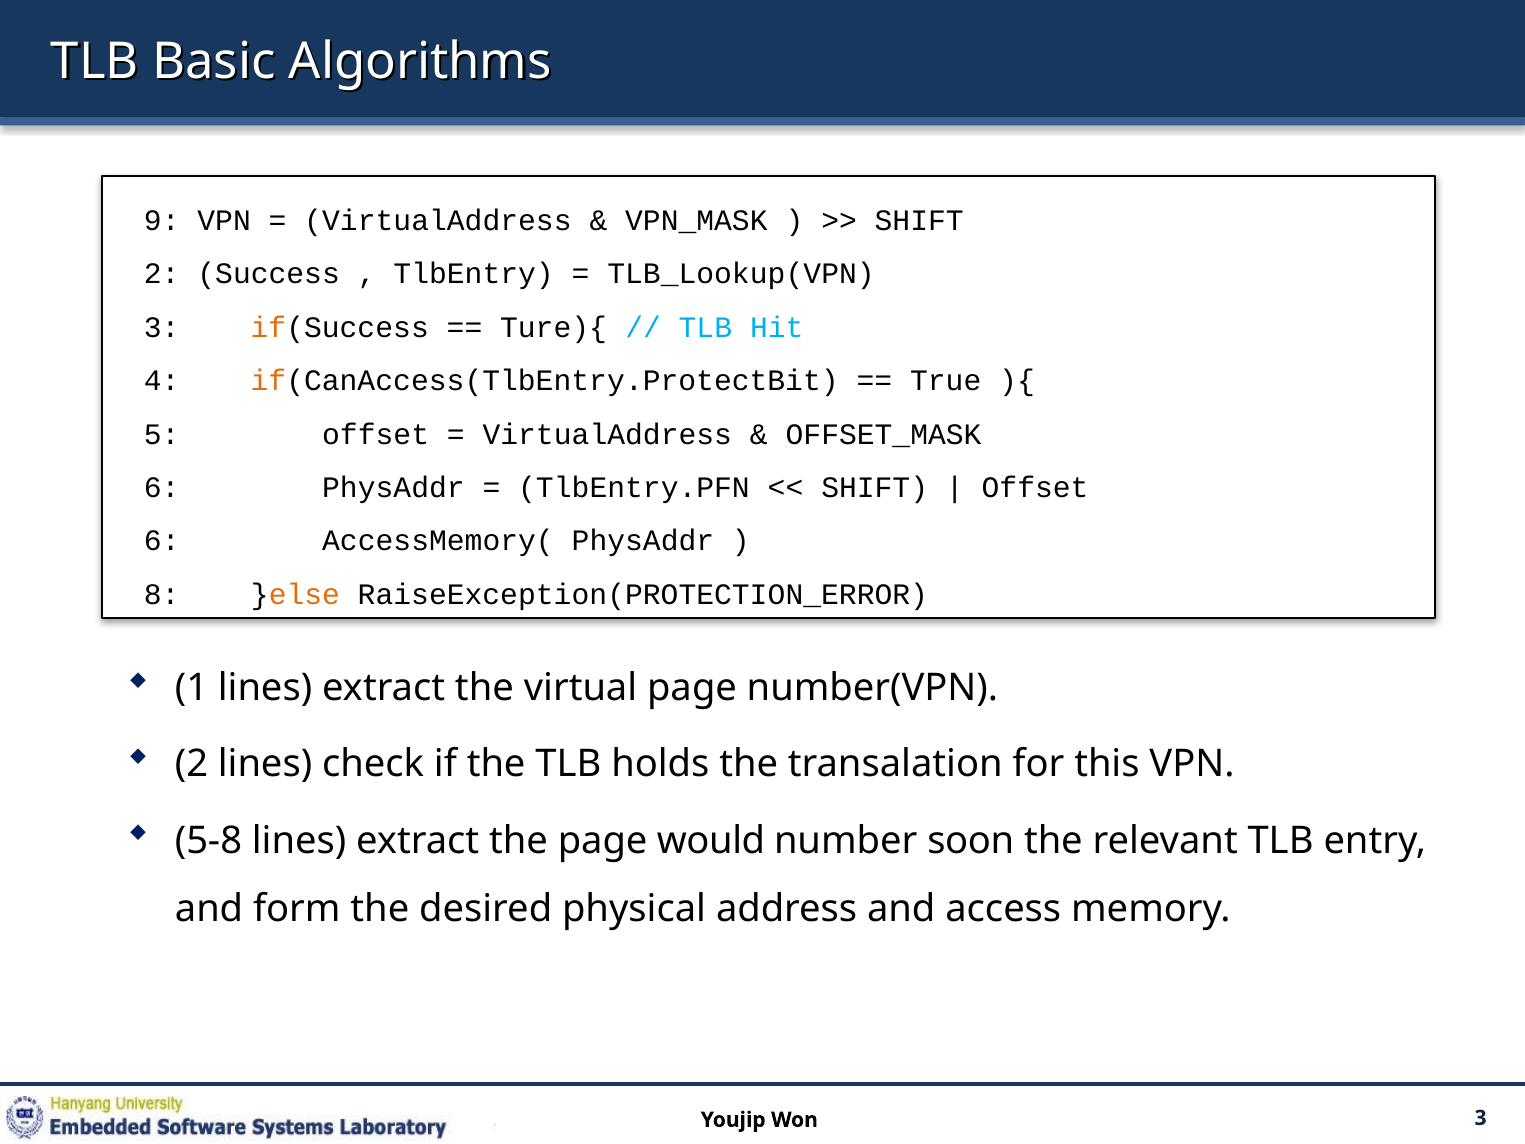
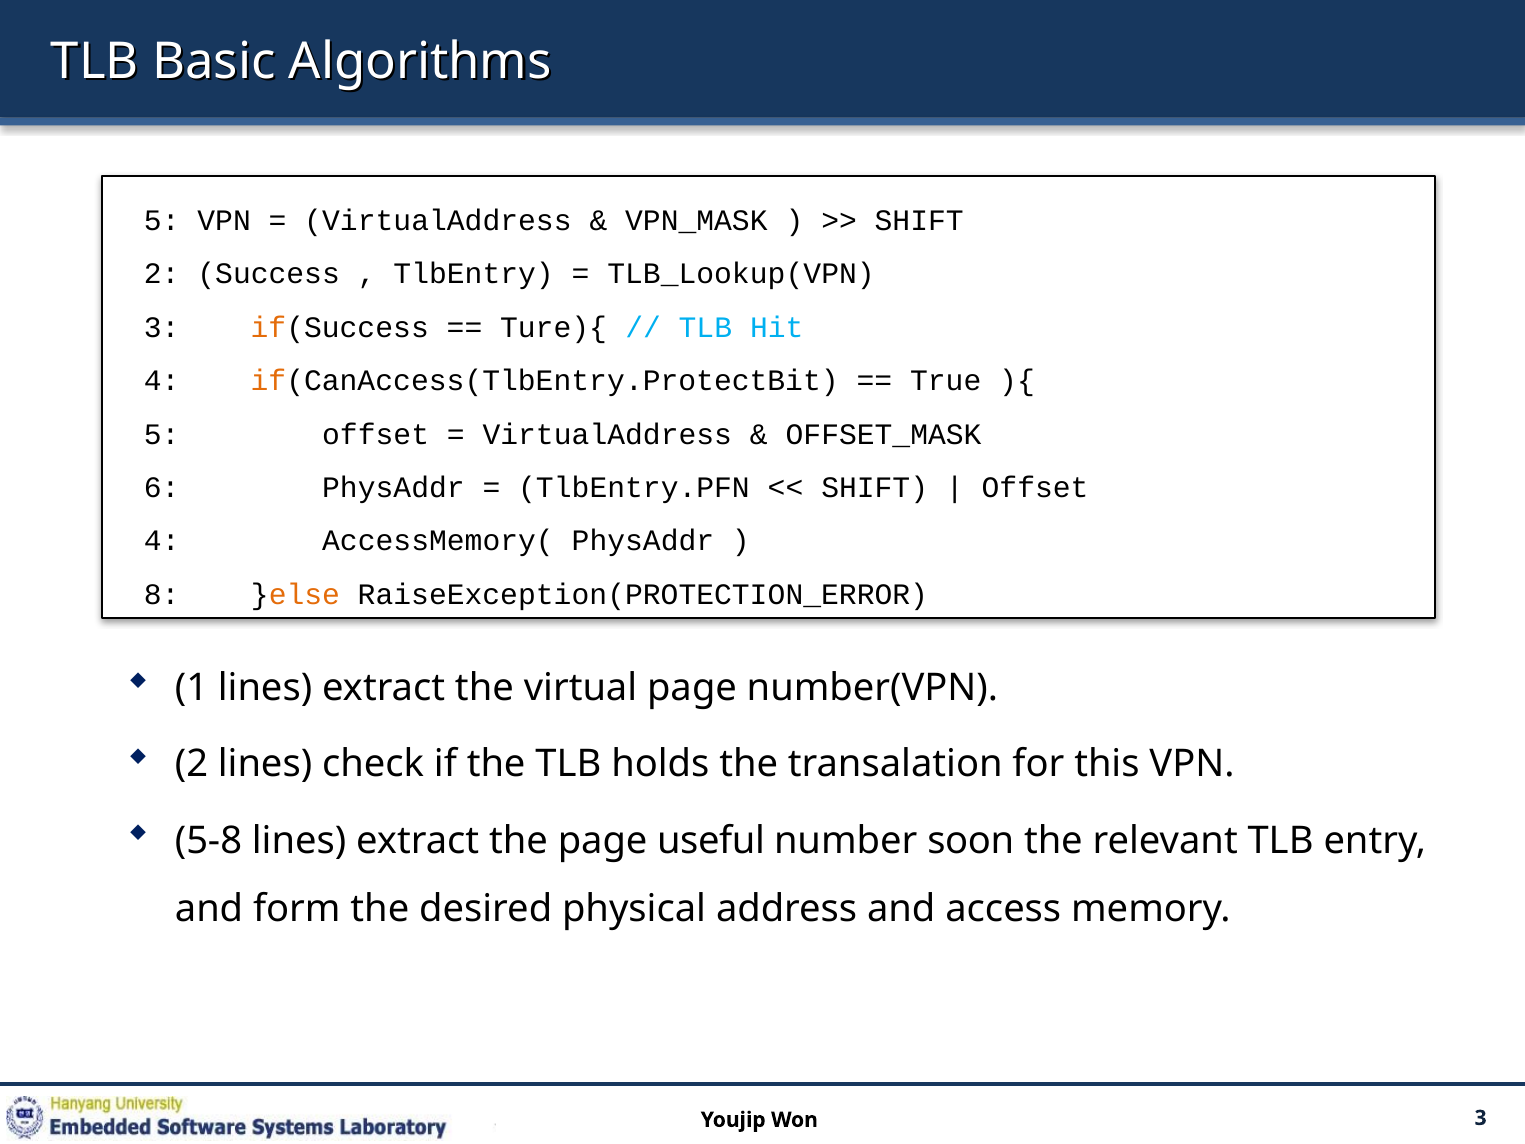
9: 9 -> 5 (162, 221)
6: 6 -> 4 (162, 541)
would: would -> useful (711, 840)
